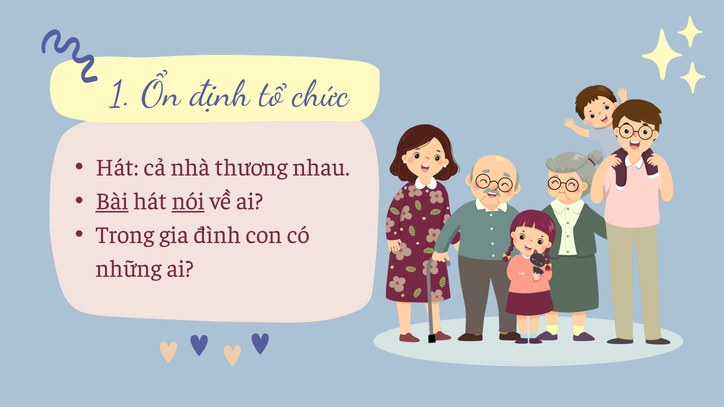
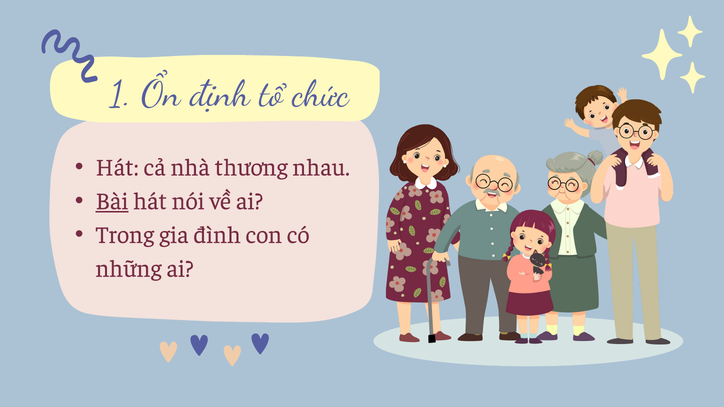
nói underline: present -> none (188, 201)
